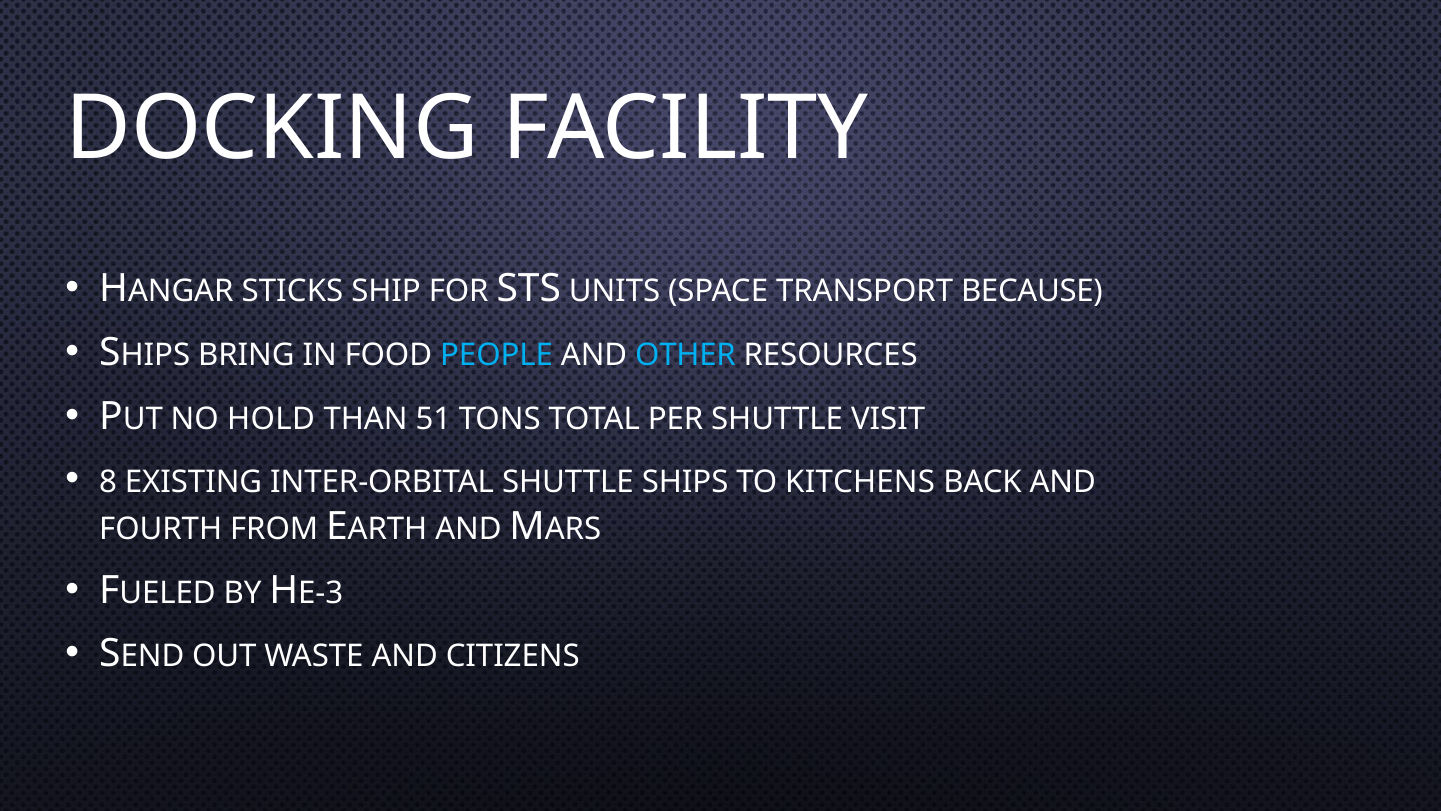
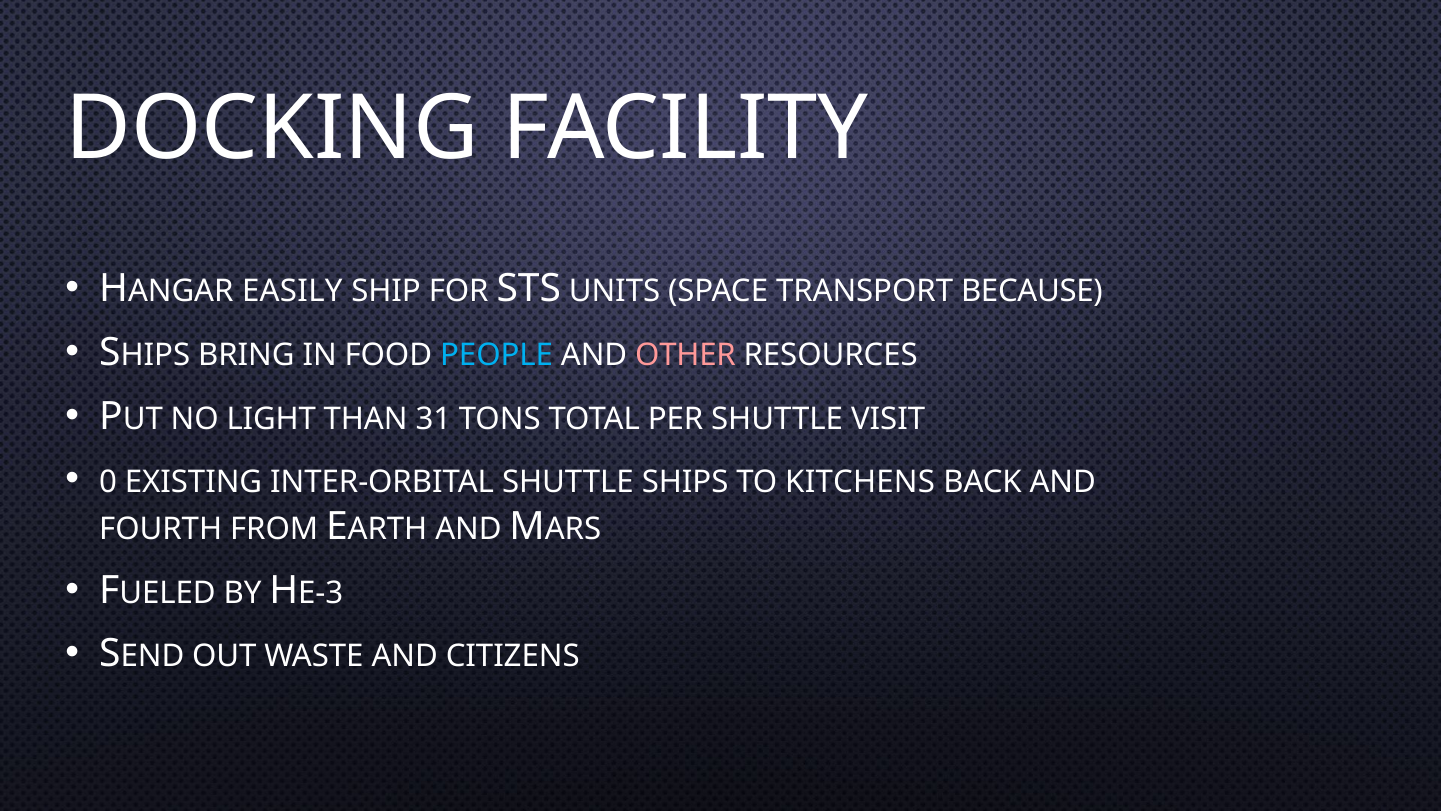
STICKS: STICKS -> EASILY (292, 291)
OTHER colour: light blue -> pink (685, 355)
HOLD: HOLD -> LIGHT (271, 419)
51: 51 -> 31 (433, 419)
8: 8 -> 0 (108, 482)
